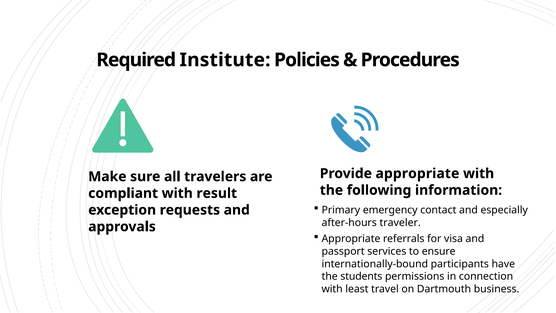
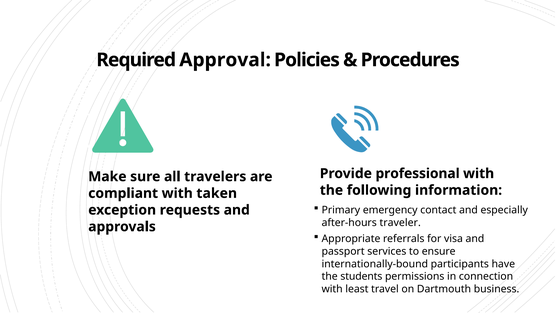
Institute: Institute -> Approval (225, 60)
appropriate: appropriate -> professional (418, 173)
result: result -> taken (217, 193)
